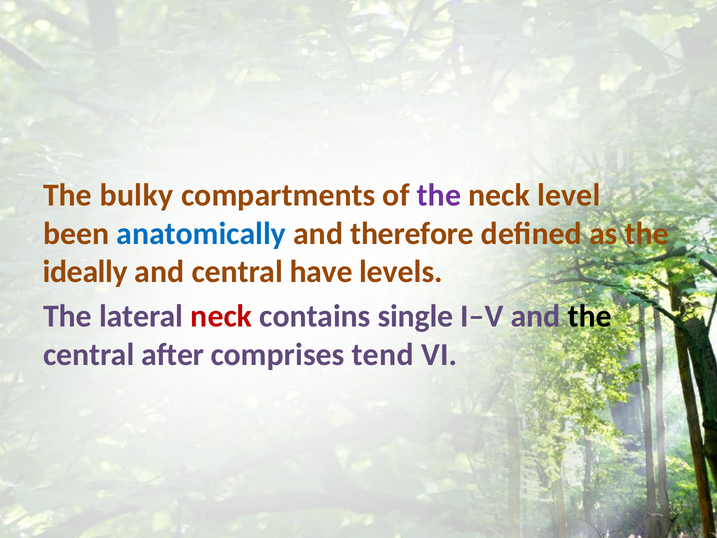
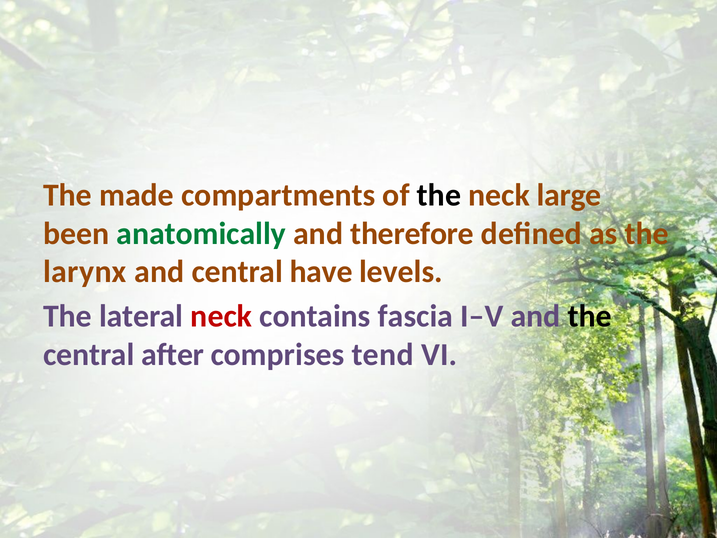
bulky: bulky -> made (137, 195)
the colour: purple -> black (439, 195)
level: level -> large (569, 195)
anatomically colour: blue -> green (201, 233)
ideally: ideally -> larynx (85, 272)
single: single -> fascia (415, 316)
